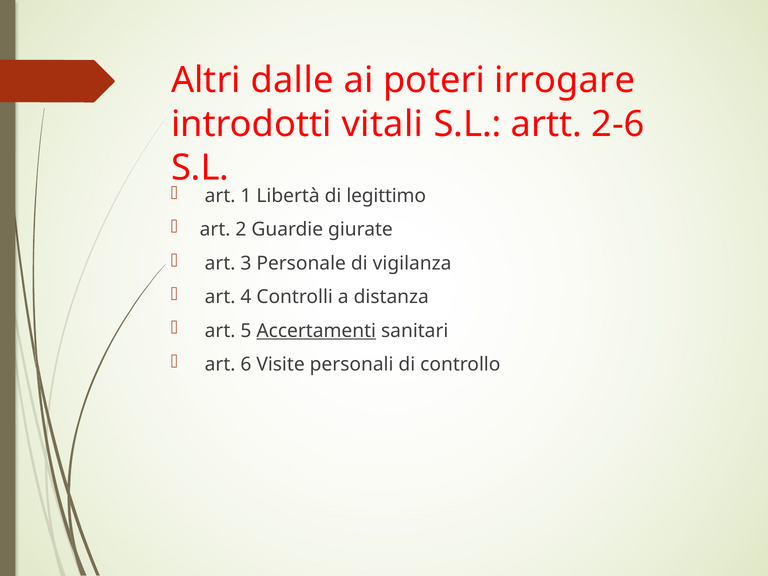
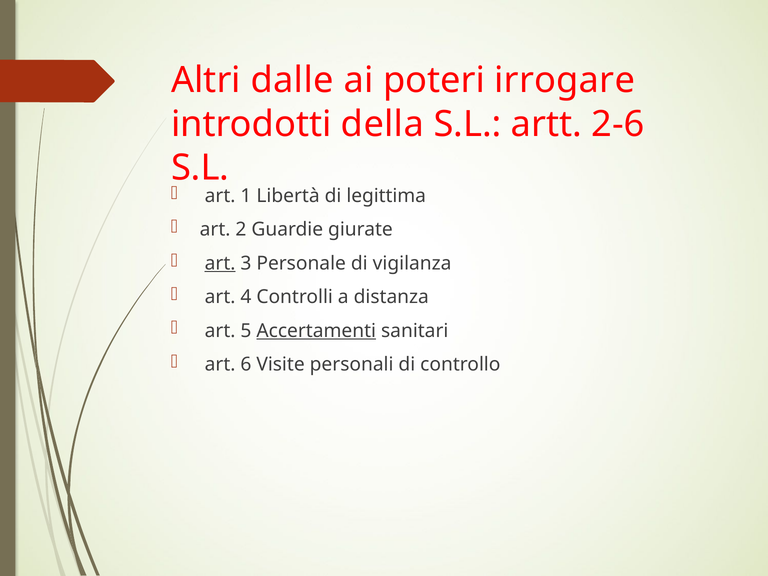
vitali: vitali -> della (382, 124)
legittimo: legittimo -> legittima (386, 196)
art underline: none -> present (220, 263)
